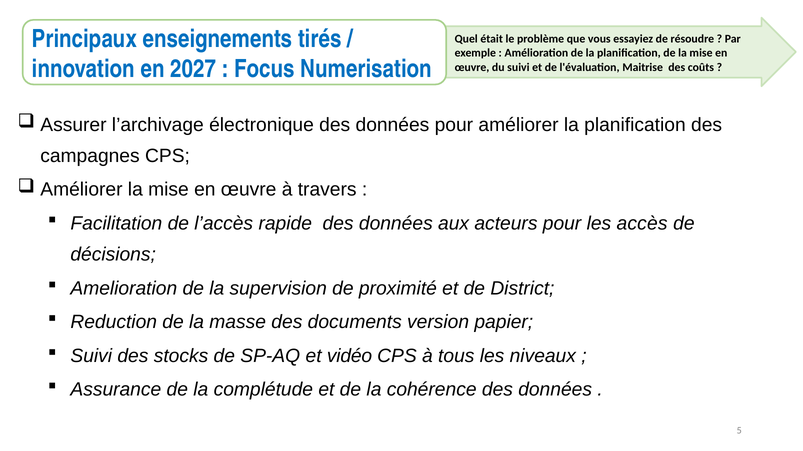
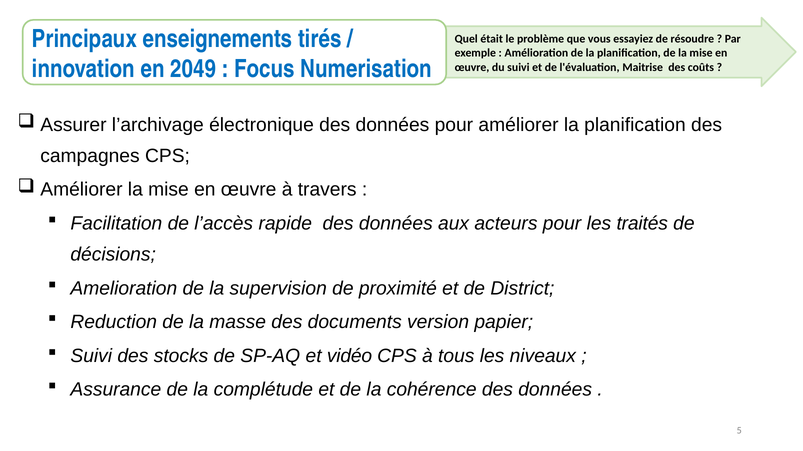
2027: 2027 -> 2049 (193, 69)
accès: accès -> traités (642, 224)
